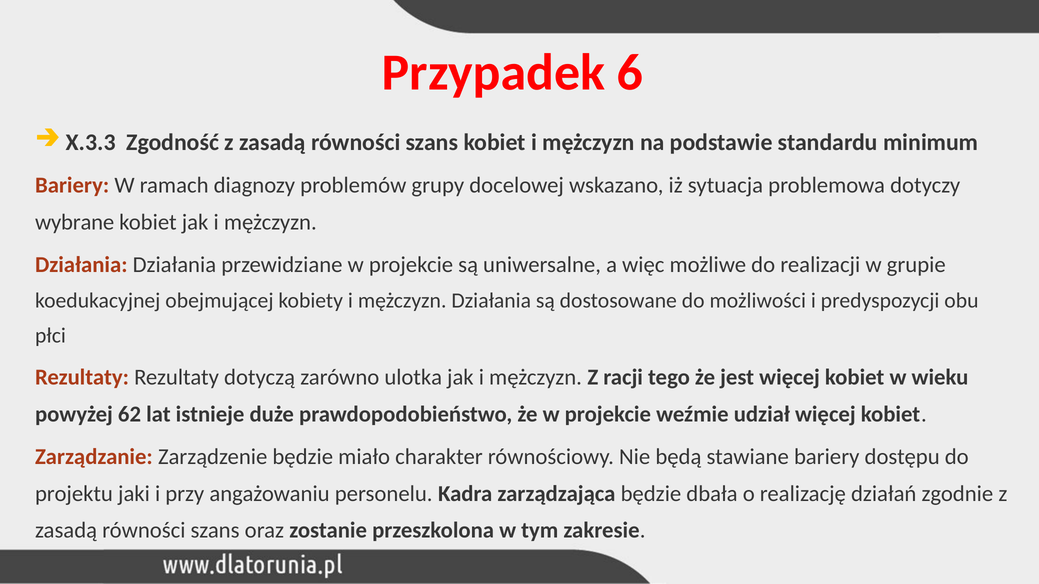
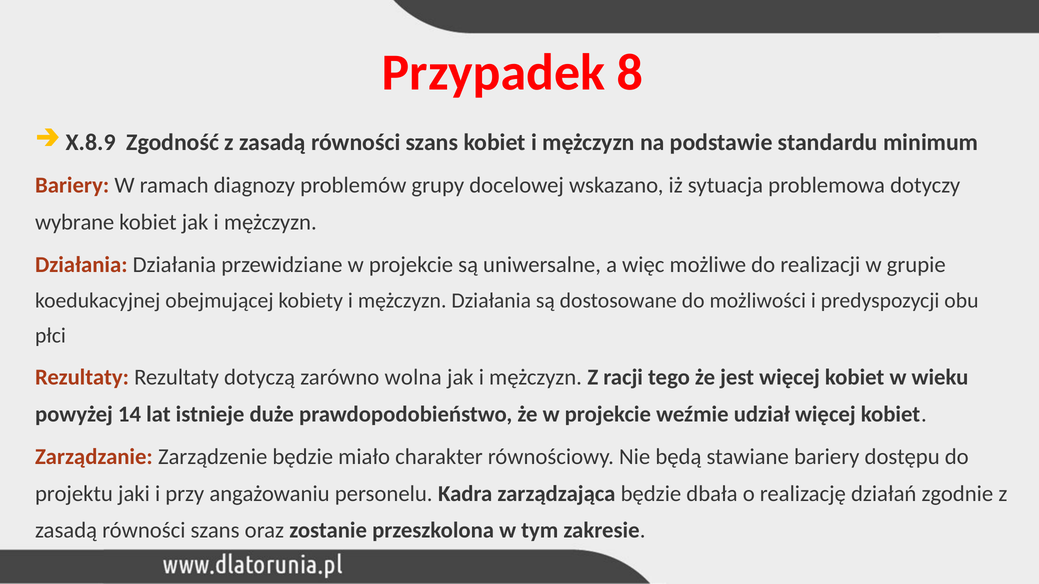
6: 6 -> 8 (630, 73)
X.3.3: X.3.3 -> X.8.9 (91, 142)
ulotka: ulotka -> wolna (413, 378)
62: 62 -> 14 (130, 415)
